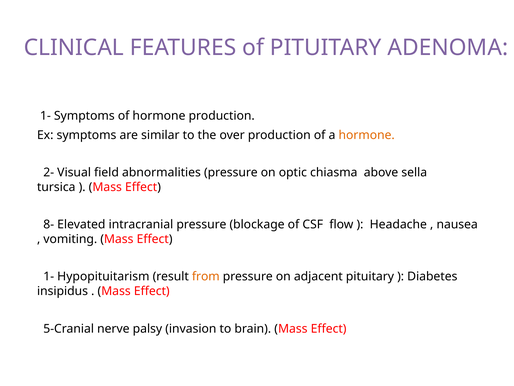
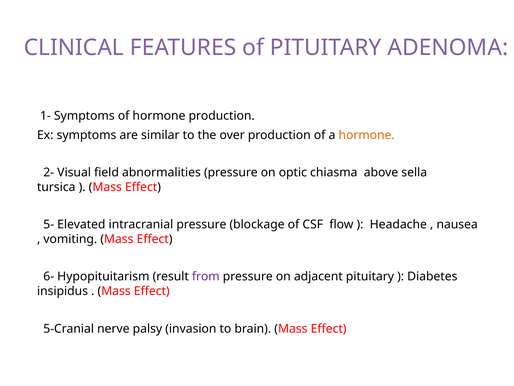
8-: 8- -> 5- (49, 224)
1-: 1- -> 6- (49, 276)
from colour: orange -> purple (206, 276)
